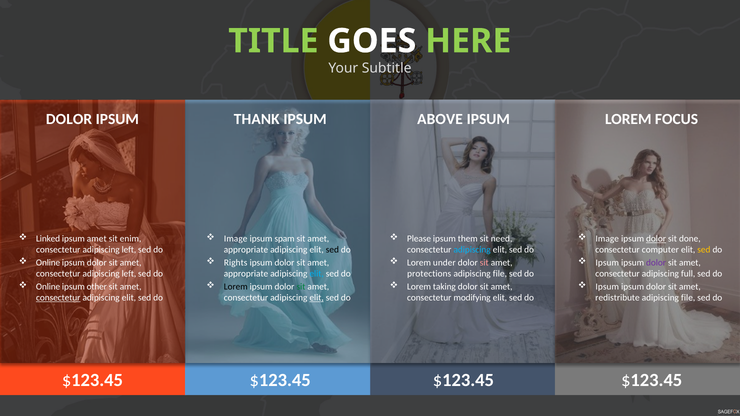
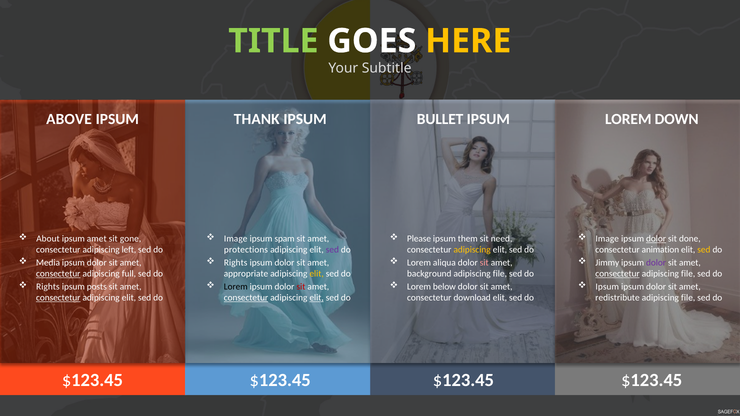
HERE colour: light green -> yellow (468, 41)
DOLOR: DOLOR -> ABOVE (69, 119)
ABOVE: ABOVE -> BULLET (440, 119)
FOCUS: FOCUS -> DOWN (677, 119)
Linked: Linked -> About (48, 239)
enim: enim -> gone (131, 239)
appropriate: appropriate -> protections (246, 250)
sed colour: black -> purple (332, 250)
adipiscing colour: light blue -> yellow (472, 250)
computer: computer -> animation (660, 250)
Online: Online -> Media (48, 263)
under: under -> aliqua (444, 263)
Ipsum: Ipsum -> Jimmy (607, 263)
consectetur underline: none -> present (58, 274)
left: left -> full (129, 274)
elit colour: light blue -> yellow (317, 274)
protections: protections -> background (429, 274)
consectetur underline: none -> present (618, 274)
full: full -> file (688, 274)
Online: Online -> Rights (48, 287)
other: other -> posts (97, 287)
sit colour: green -> red (301, 287)
taking: taking -> below (444, 287)
consectetur underline: none -> present (246, 298)
modifying: modifying -> download (472, 298)
